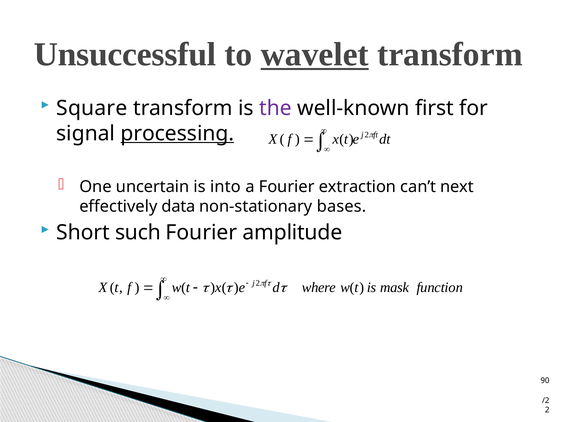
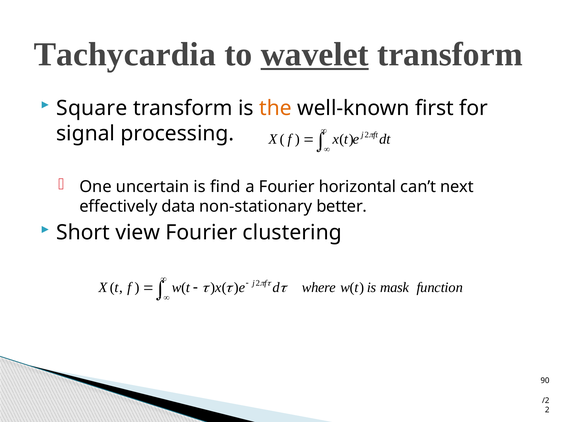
Unsuccessful: Unsuccessful -> Tachycardia (125, 54)
the colour: purple -> orange (275, 108)
processing underline: present -> none (177, 133)
into: into -> find (225, 187)
extraction: extraction -> horizontal (357, 187)
bases: bases -> better (342, 207)
such: such -> view (138, 233)
amplitude: amplitude -> clustering (292, 233)
